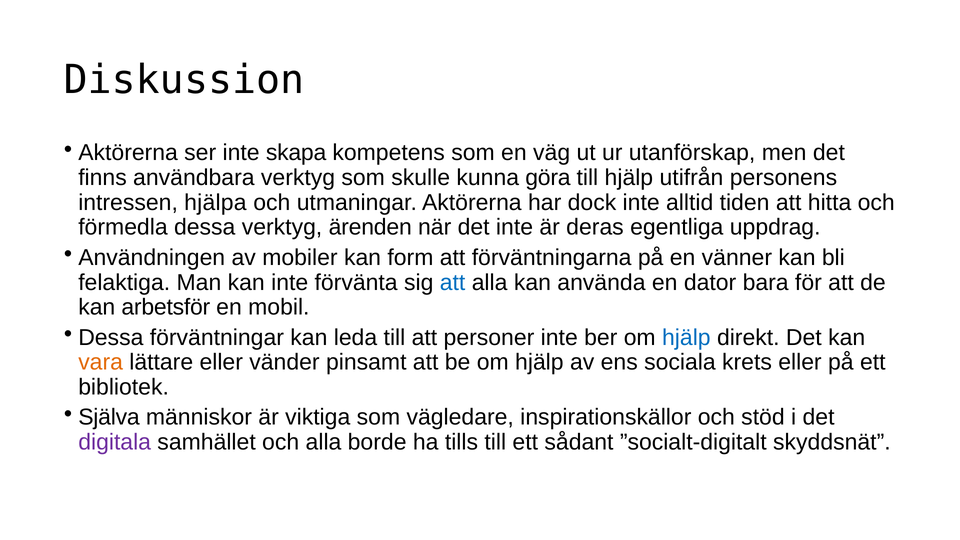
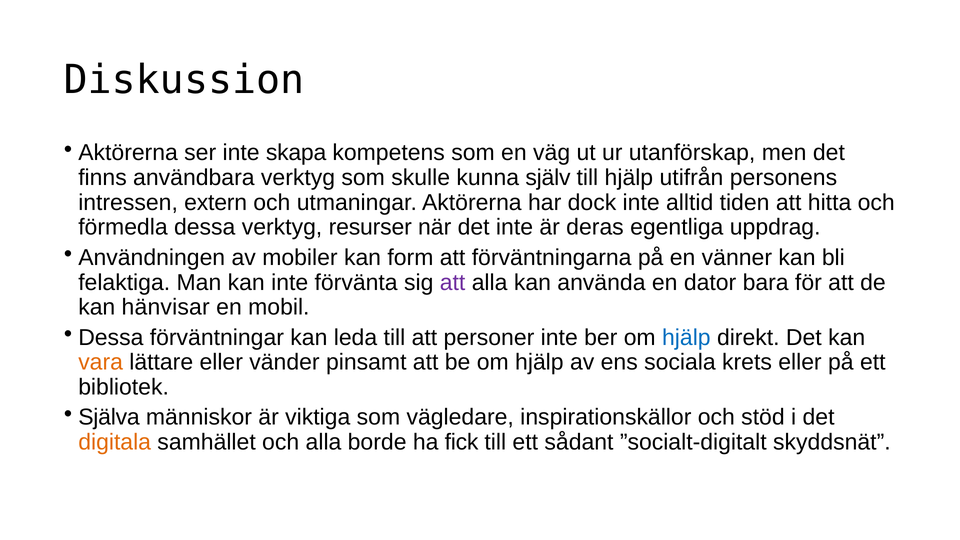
göra: göra -> själv (548, 178)
hjälpa: hjälpa -> extern (216, 203)
ärenden: ärenden -> resurser (370, 227)
att colour: blue -> purple (453, 282)
arbetsför: arbetsför -> hänvisar (166, 307)
digitala colour: purple -> orange (115, 442)
tills: tills -> fick (462, 442)
